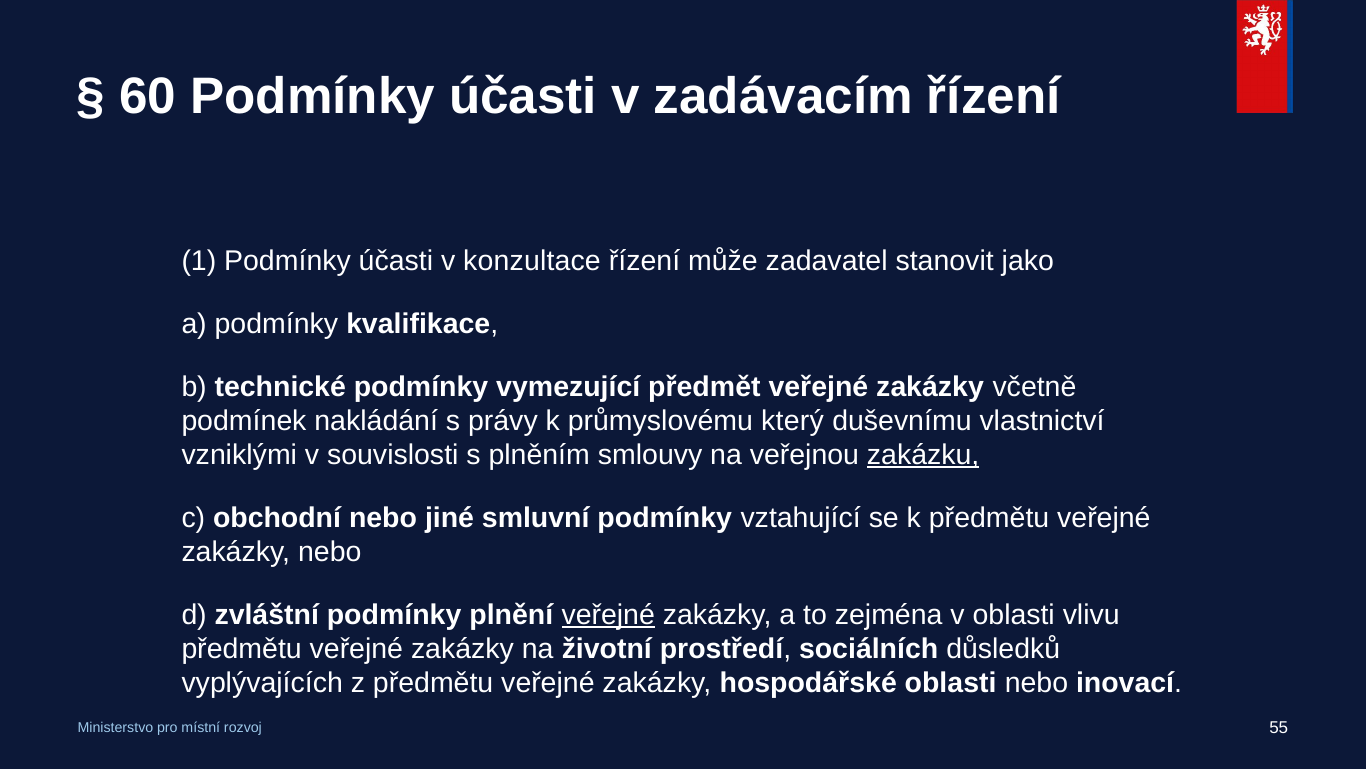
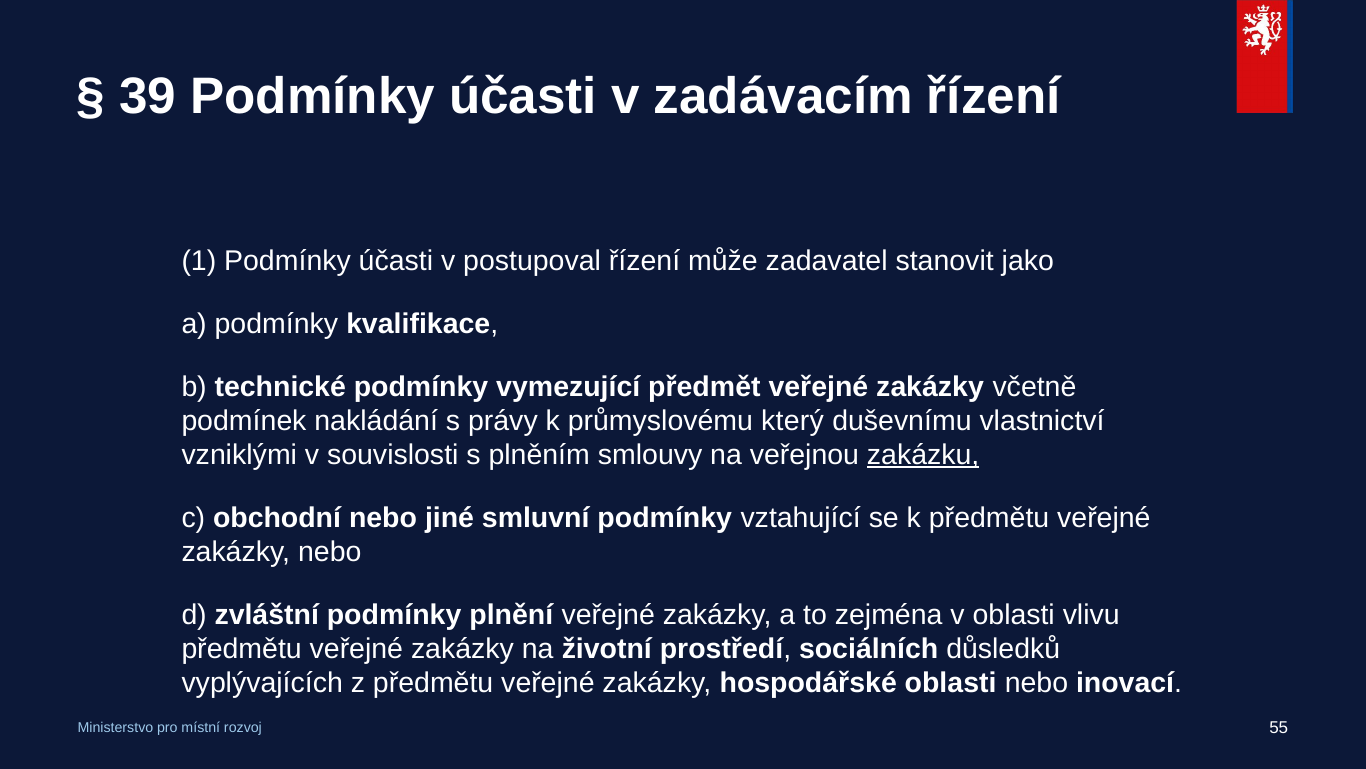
60: 60 -> 39 (148, 97)
konzultace: konzultace -> postupoval (532, 261)
veřejné underline: present -> none (608, 614)
